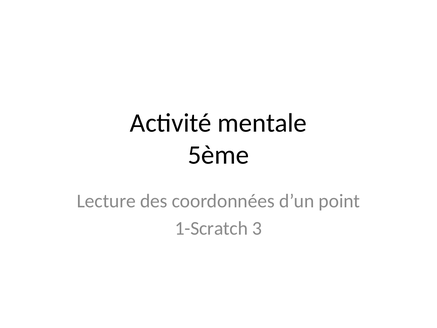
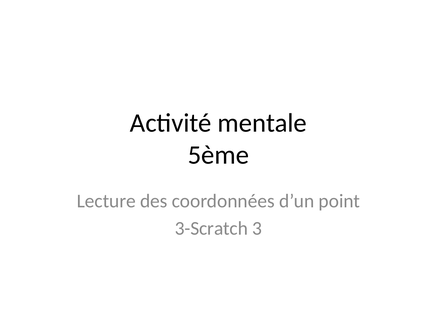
1-Scratch: 1-Scratch -> 3-Scratch (211, 228)
